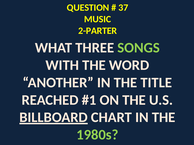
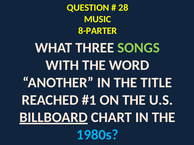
37: 37 -> 28 (123, 8)
2-PARTER: 2-PARTER -> 8-PARTER (98, 31)
1980s colour: light green -> light blue (97, 135)
